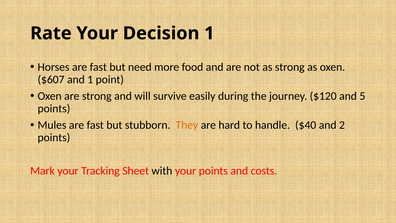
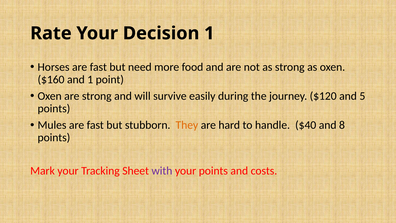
$607: $607 -> $160 (51, 79)
2: 2 -> 8 (342, 125)
with colour: black -> purple (162, 171)
